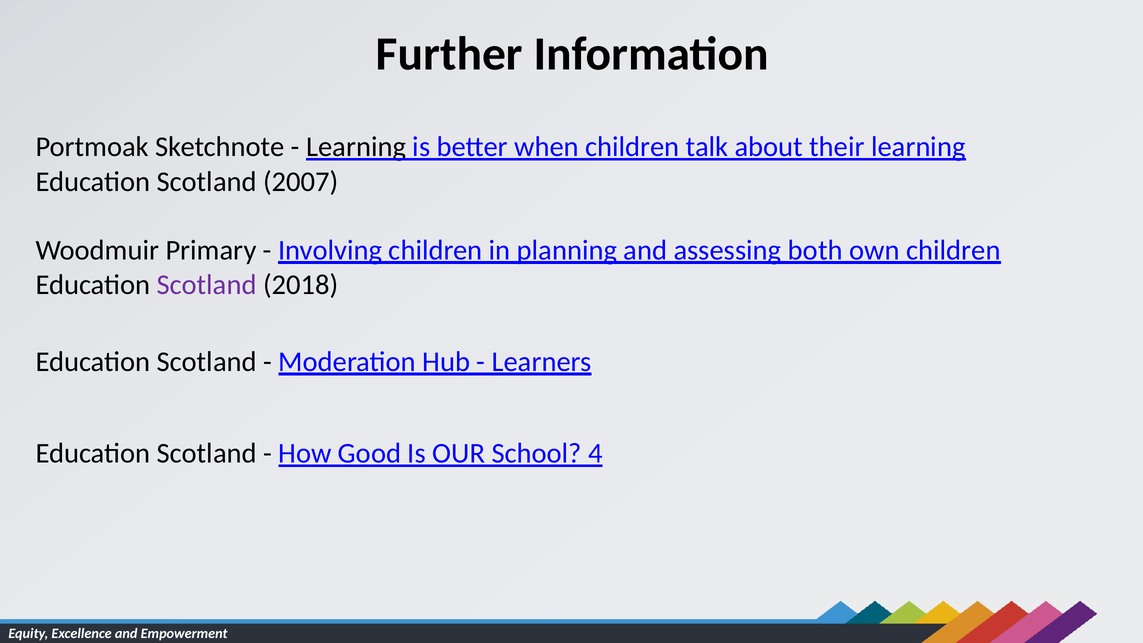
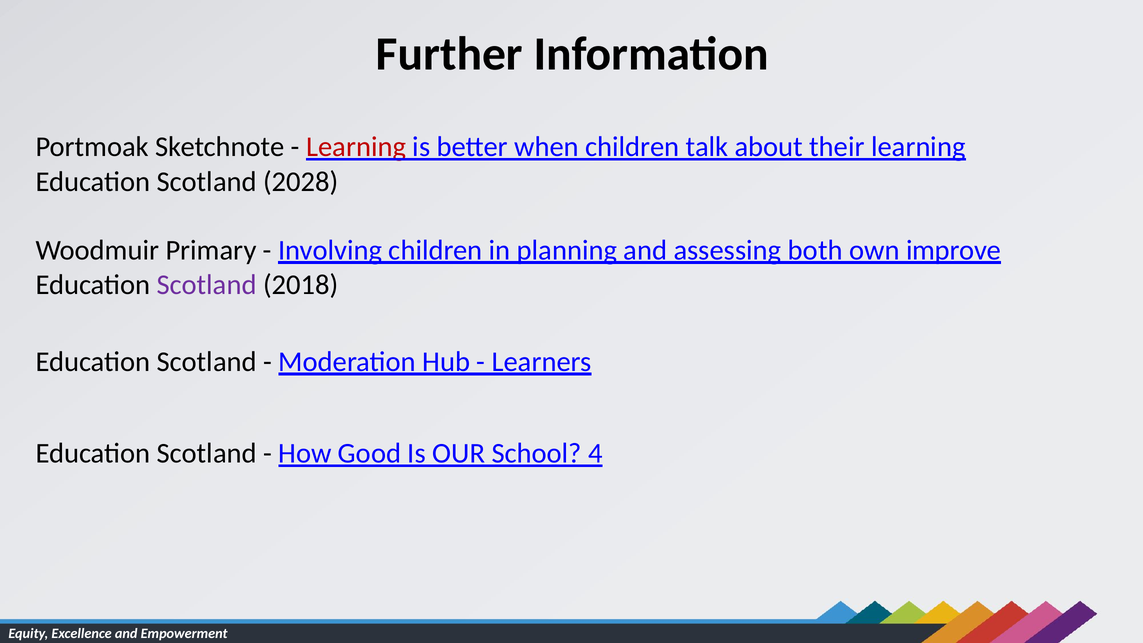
Learning colour: black -> red (356, 147)
2007: 2007 -> 2028 (301, 182)
own children: children -> improve (954, 250)
